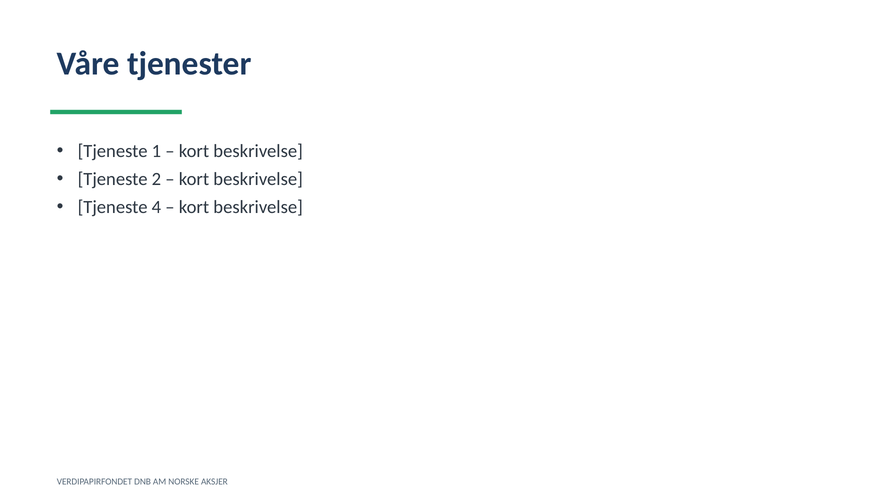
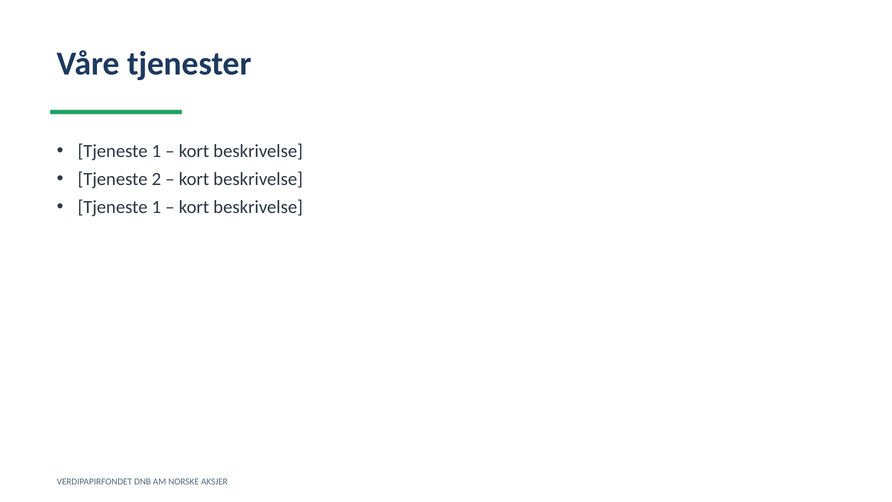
4: 4 -> 1 (156, 207)
